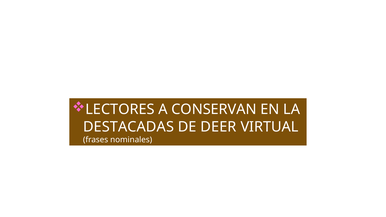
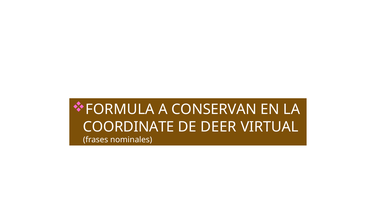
LECTORES: LECTORES -> FORMULA (120, 109)
DESTACADAS: DESTACADAS -> COORDINATE (129, 127)
